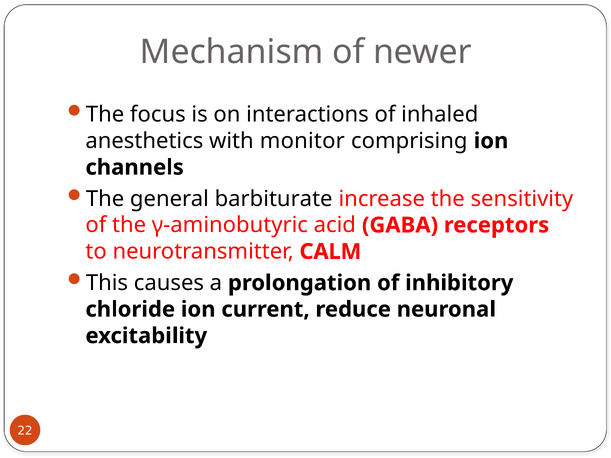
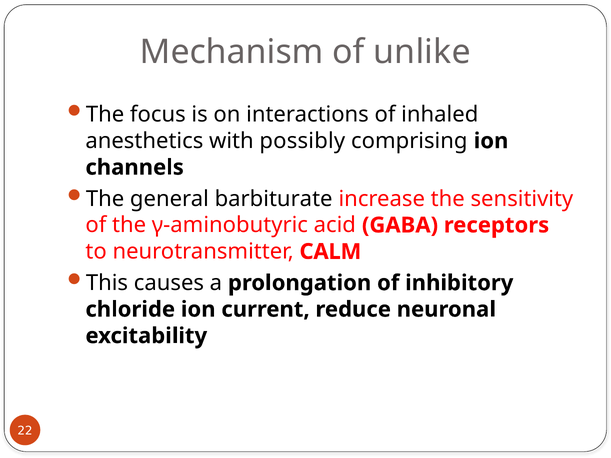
newer: newer -> unlike (422, 52)
monitor: monitor -> possibly (302, 141)
